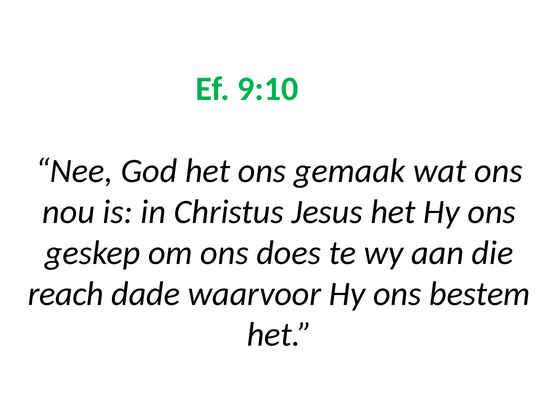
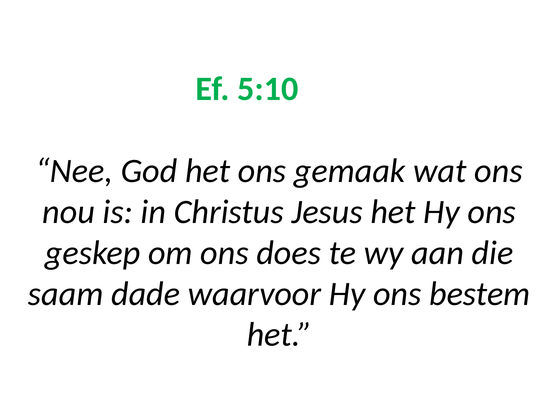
9:10: 9:10 -> 5:10 (268, 89)
reach: reach -> saam (66, 294)
